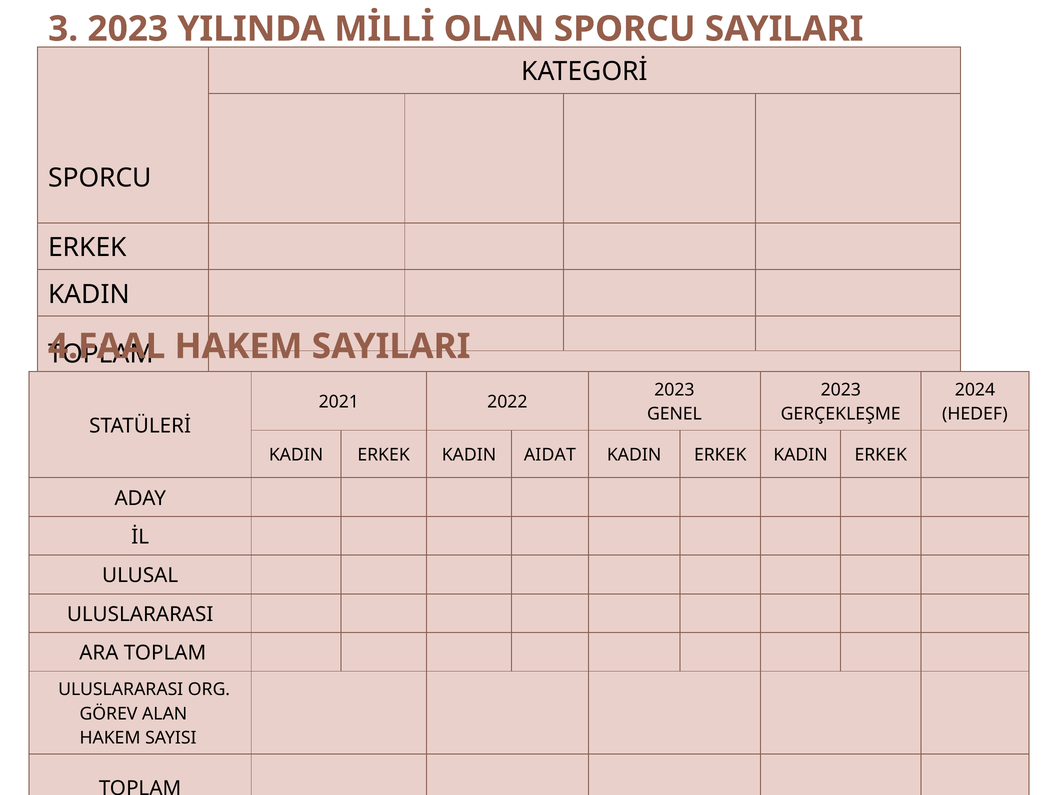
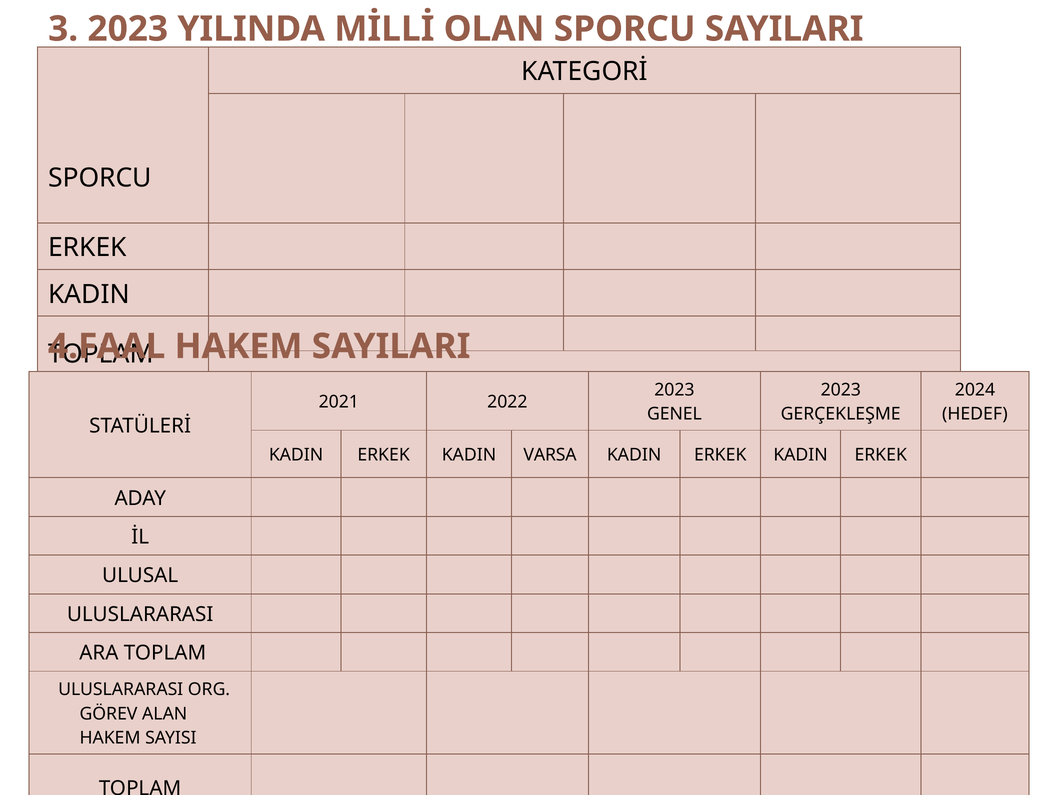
AIDAT: AIDAT -> VARSA (550, 455)
